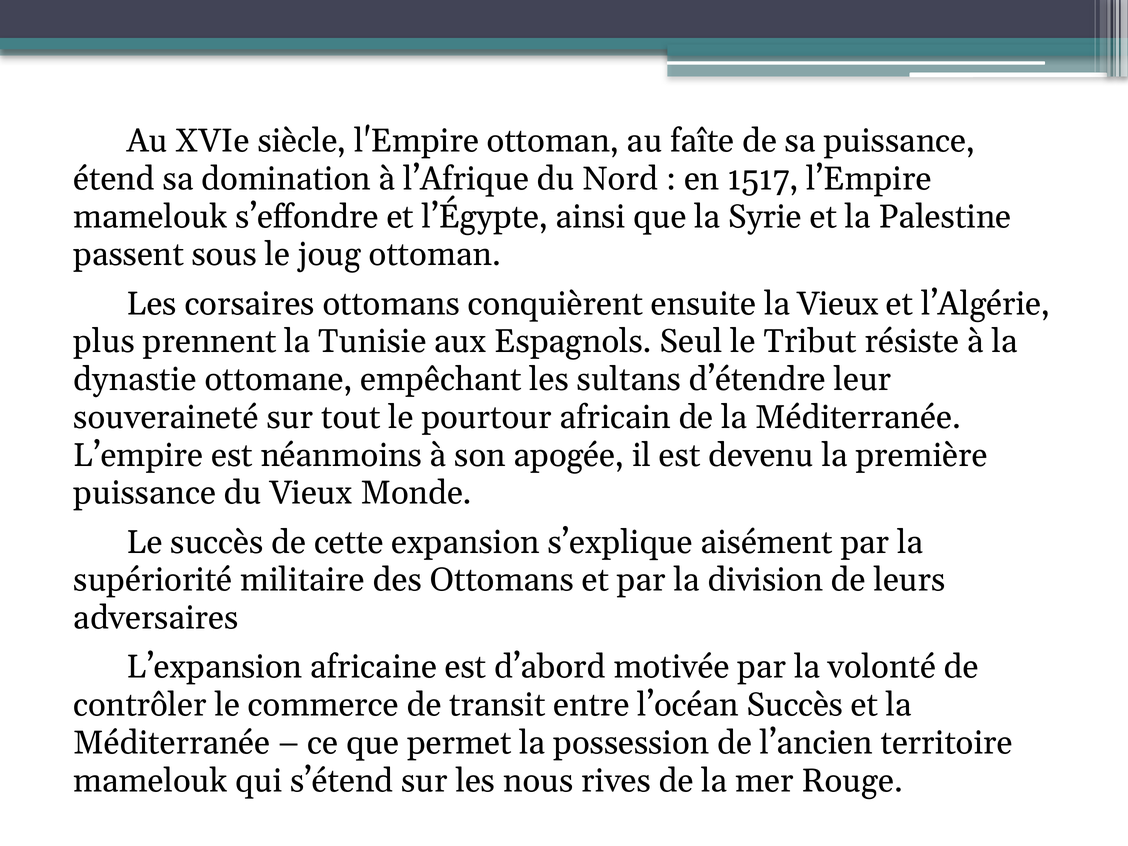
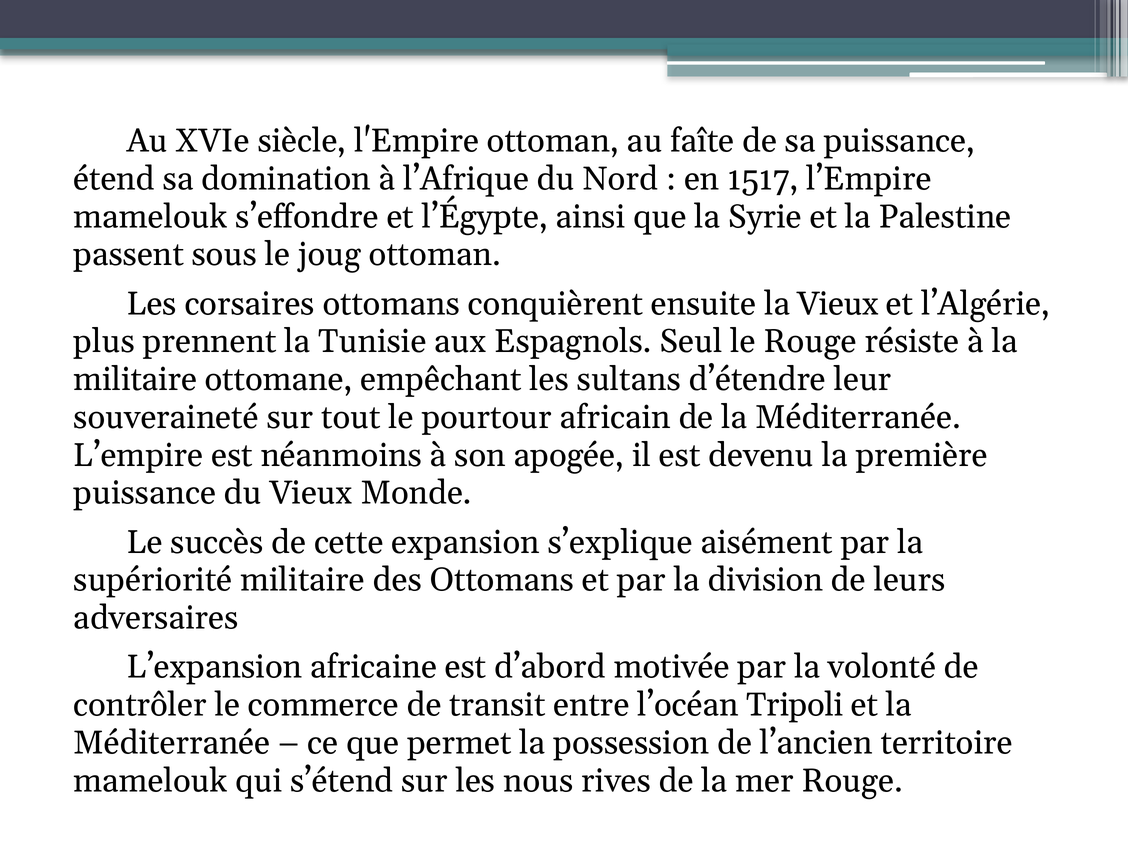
le Tribut: Tribut -> Rouge (810, 342)
dynastie: dynastie -> militaire (135, 379)
l’océan Succès: Succès -> Tripoli (795, 705)
